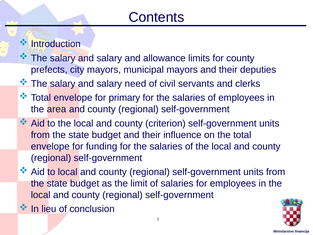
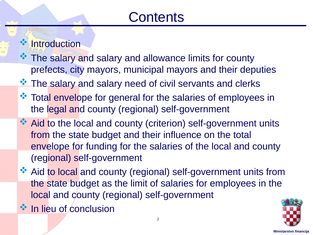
primary: primary -> general (124, 98)
area: area -> legal (57, 109)
